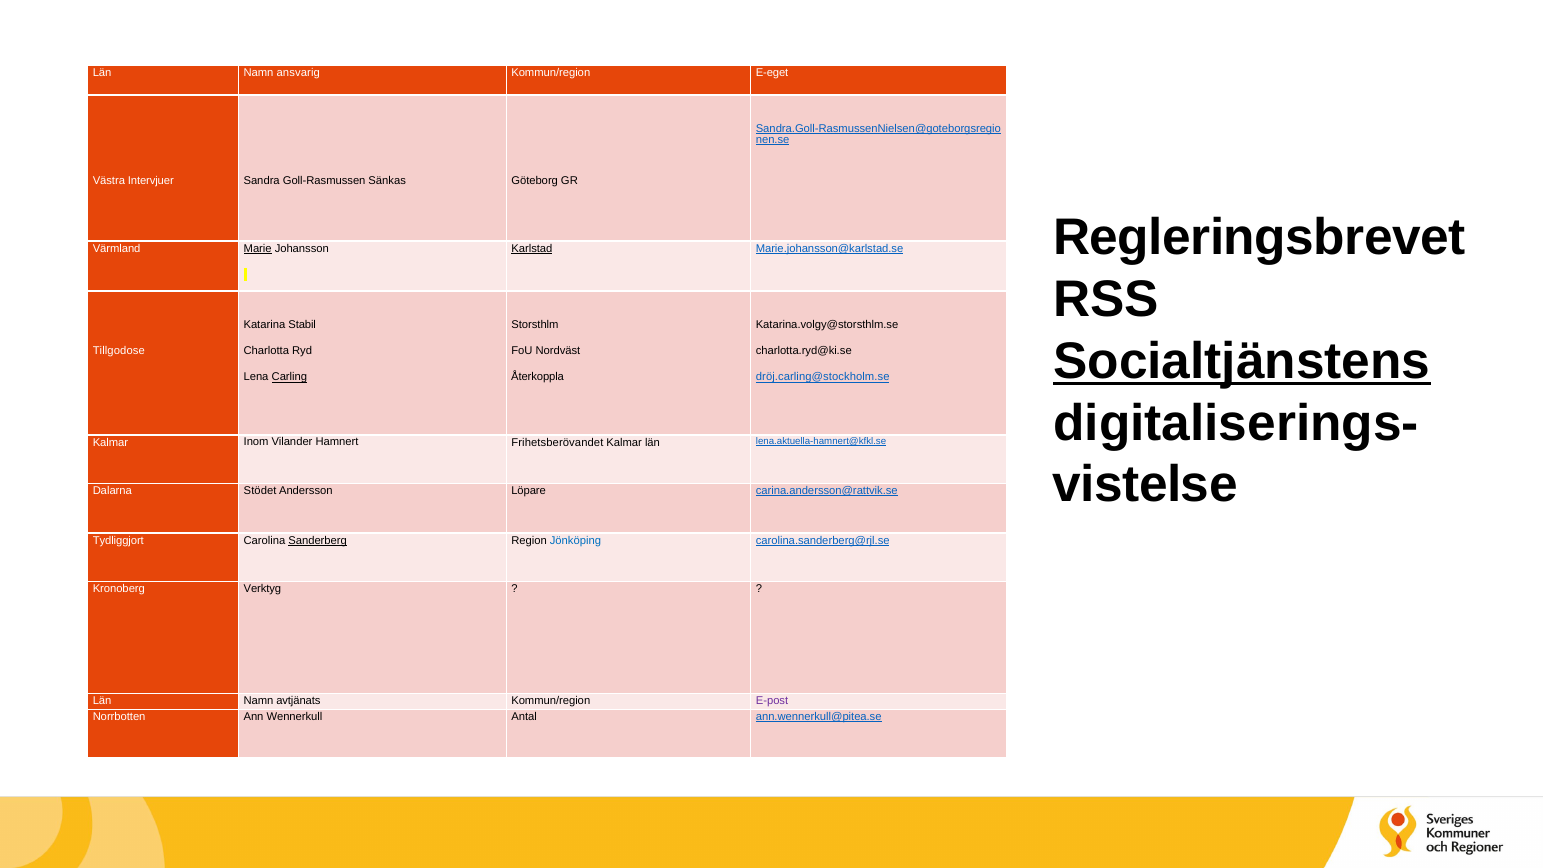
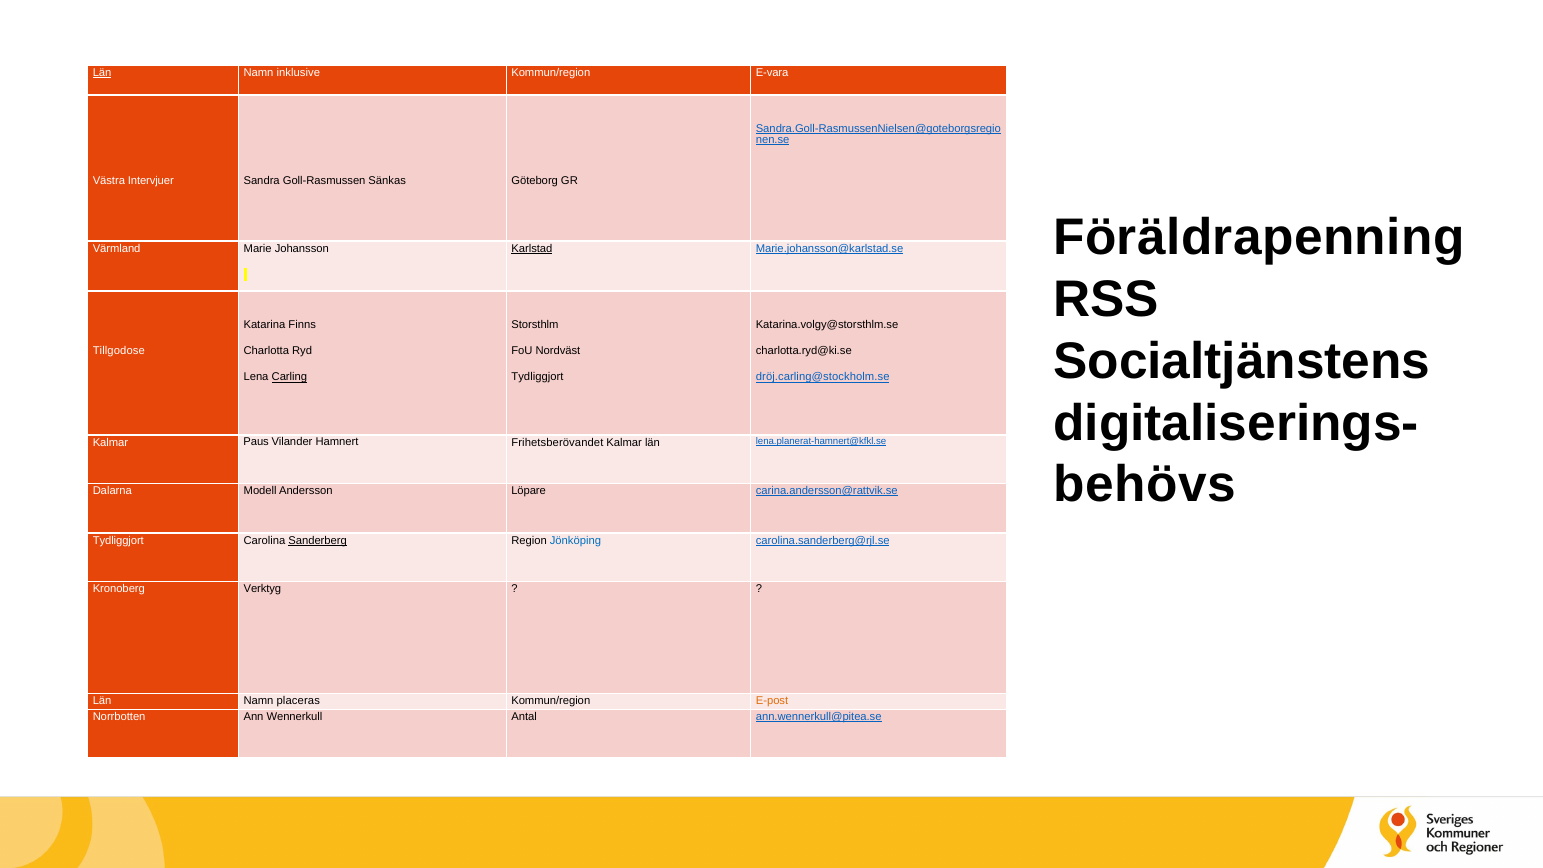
Län underline: none -> present (102, 73)
ansvarig: ansvarig -> inklusive (298, 73)
E-eget: E-eget -> E-vara (772, 73)
Regleringsbrevet: Regleringsbrevet -> Föräldrapenning (1259, 238)
Marie underline: present -> none (258, 248)
Stabil: Stabil -> Finns (302, 325)
Socialtjänstens underline: present -> none (1242, 361)
Återkoppla: Återkoppla -> Tydliggjort (538, 377)
Inom: Inom -> Paus (256, 442)
lena.aktuella-hamnert@kfkl.se: lena.aktuella-hamnert@kfkl.se -> lena.planerat-hamnert@kfkl.se (821, 441)
vistelse: vistelse -> behövs (1145, 485)
Stödet: Stödet -> Modell (260, 491)
avtjänats: avtjänats -> placeras (298, 701)
E-post colour: purple -> orange (772, 701)
